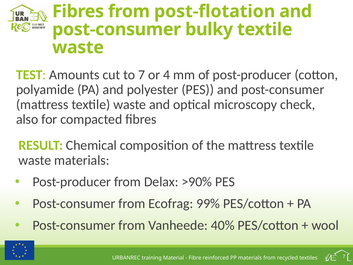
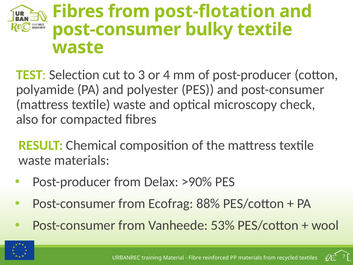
Amounts: Amounts -> Selection (74, 75)
to 7: 7 -> 3 (142, 75)
99%: 99% -> 88% (208, 203)
40%: 40% -> 53% (223, 225)
